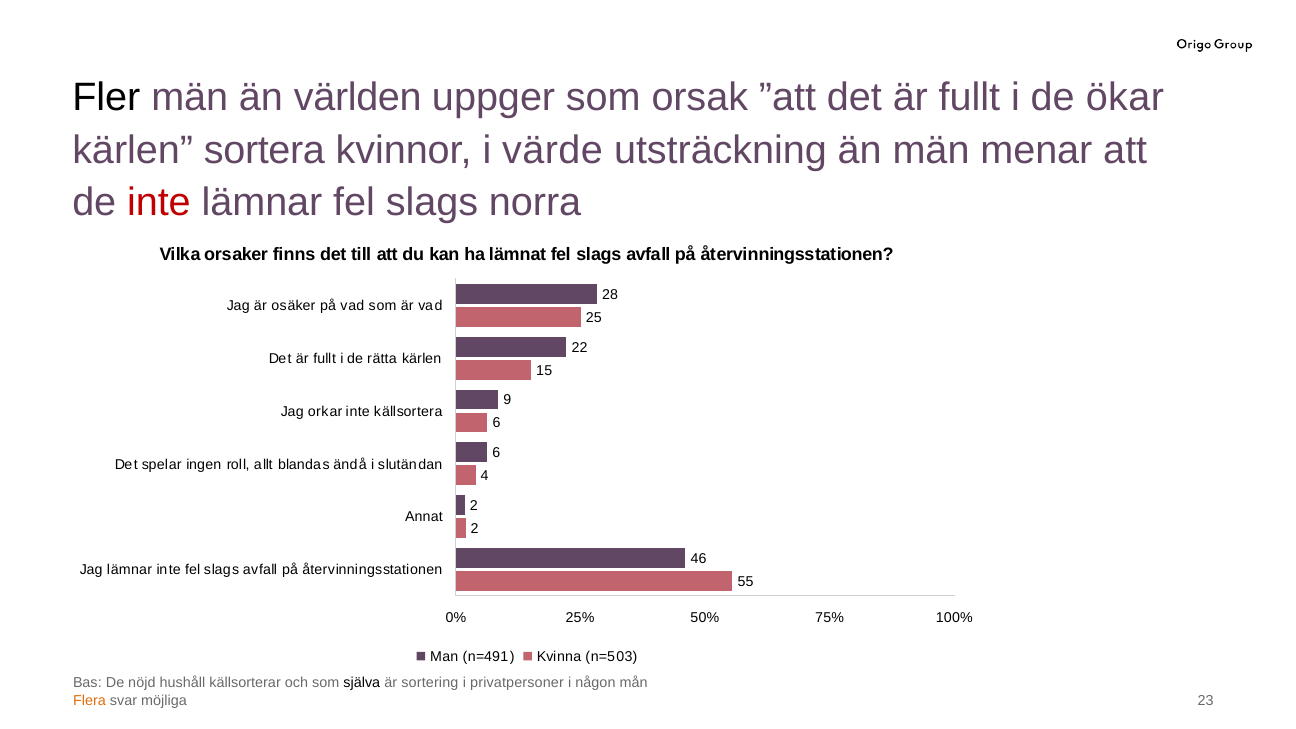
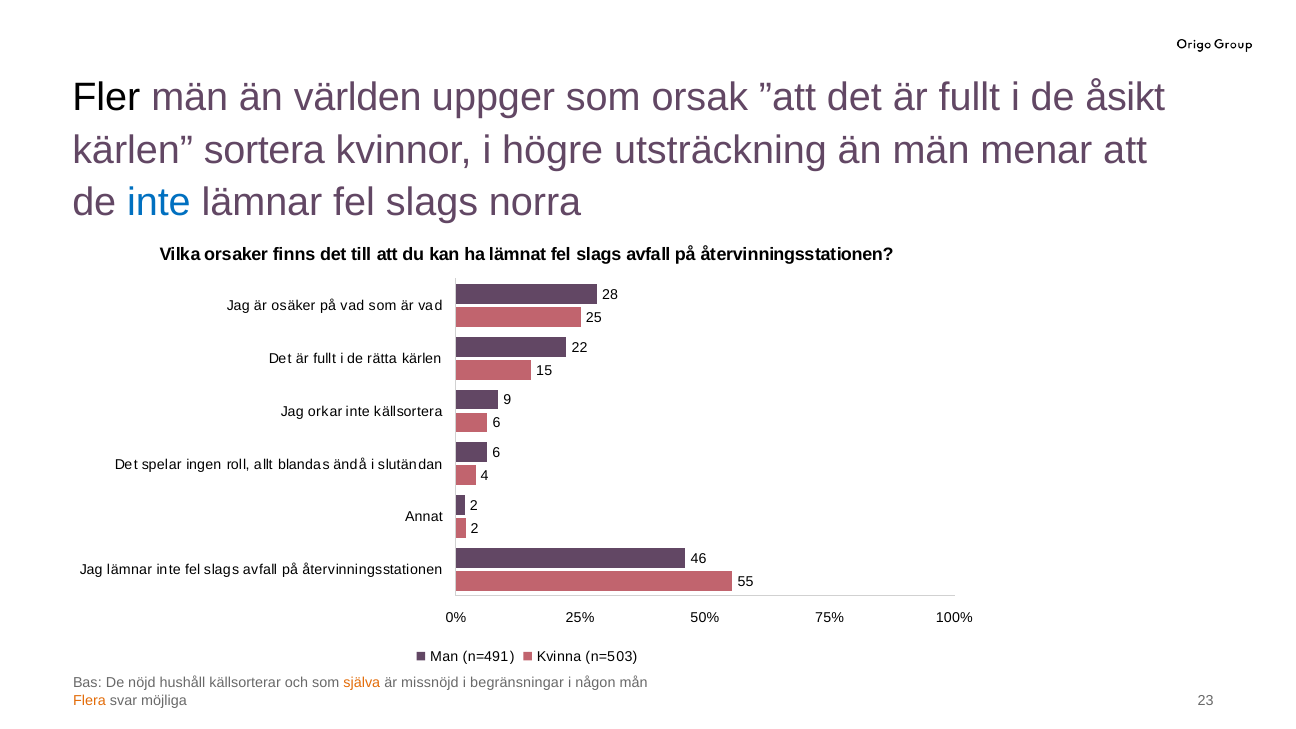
ökar: ökar -> åsikt (1125, 98)
värde: värde -> högre (553, 150)
inte colour: red -> blue (159, 202)
själva colour: black -> orange (362, 683)
sortering: sortering -> missnöjd (430, 683)
privatpersoner: privatpersoner -> begränsningar (517, 683)
